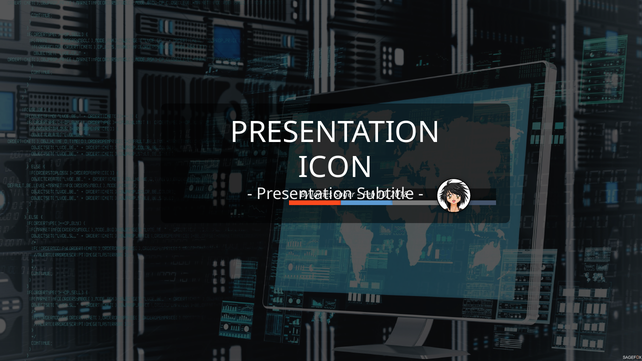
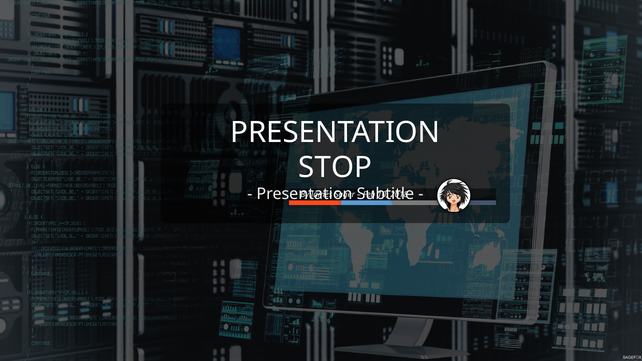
ICON: ICON -> STOP (335, 168)
